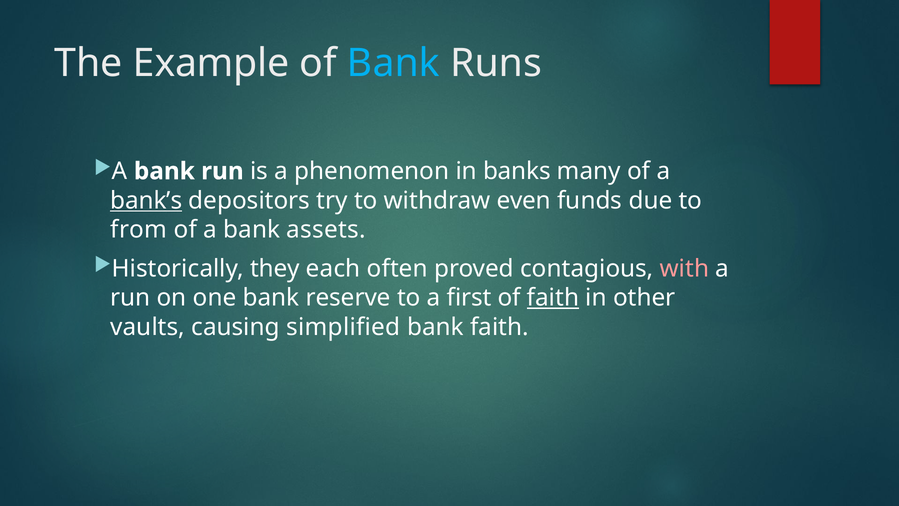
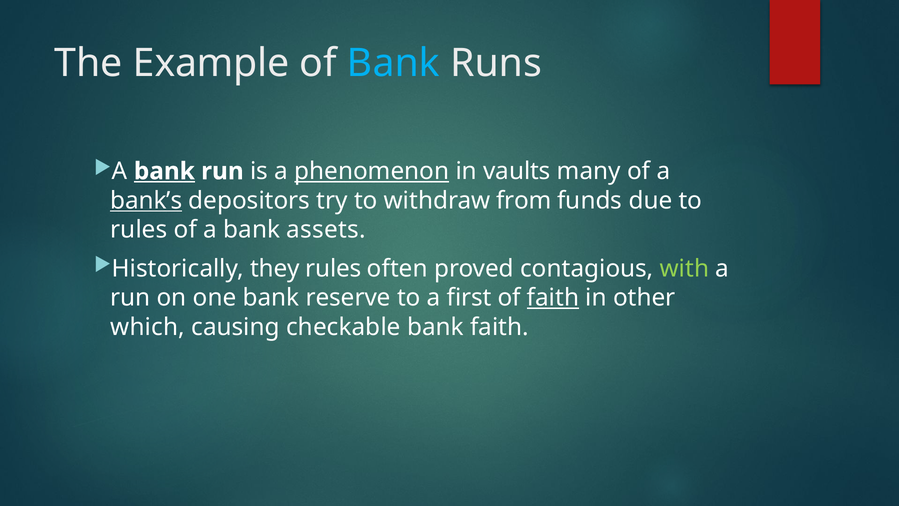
bank underline: none -> present (164, 171)
phenomenon underline: none -> present (372, 171)
banks: banks -> vaults (517, 171)
even: even -> from (524, 200)
from: from -> rules (139, 230)
they each: each -> rules (333, 268)
with colour: pink -> light green (684, 268)
vaults: vaults -> which (148, 327)
simplified: simplified -> checkable (343, 327)
